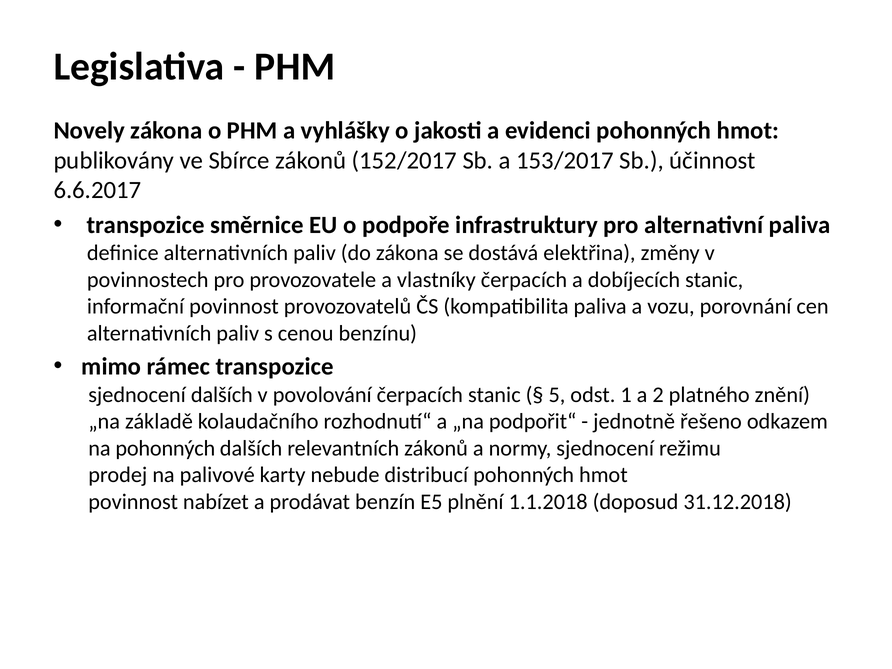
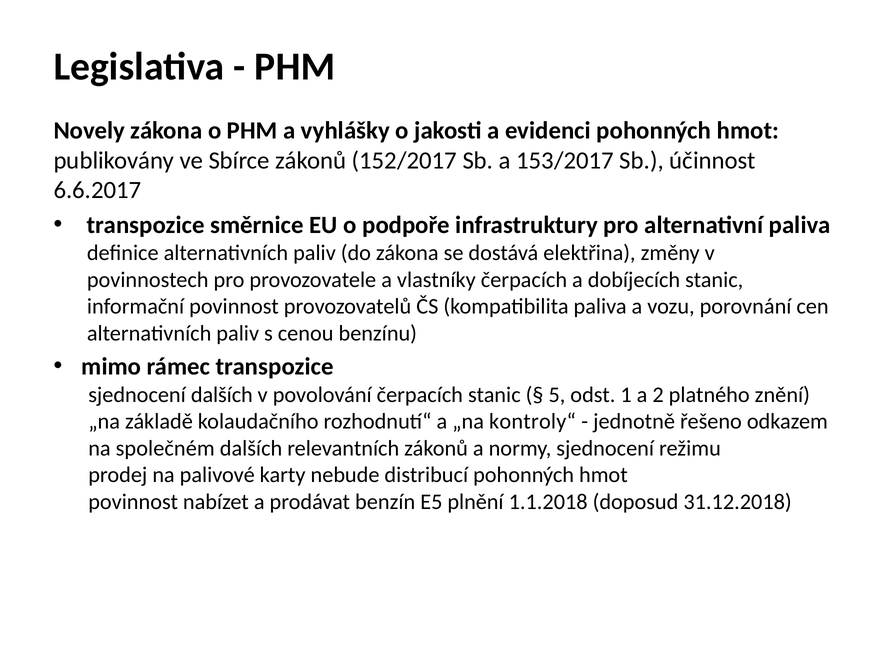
podpořit“: podpořit“ -> kontroly“ (533, 422)
na pohonných: pohonných -> společném (165, 448)
